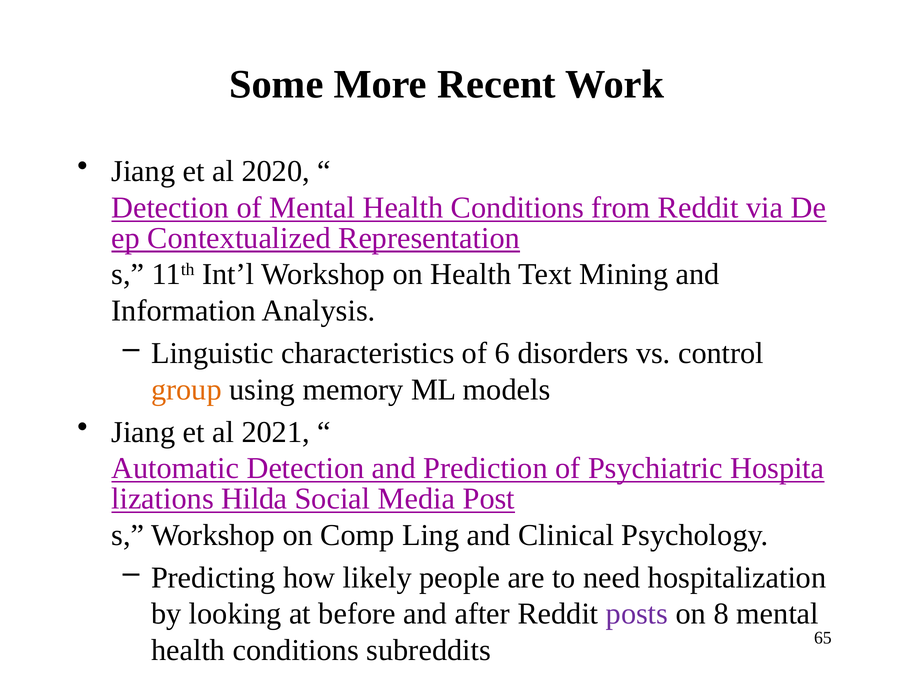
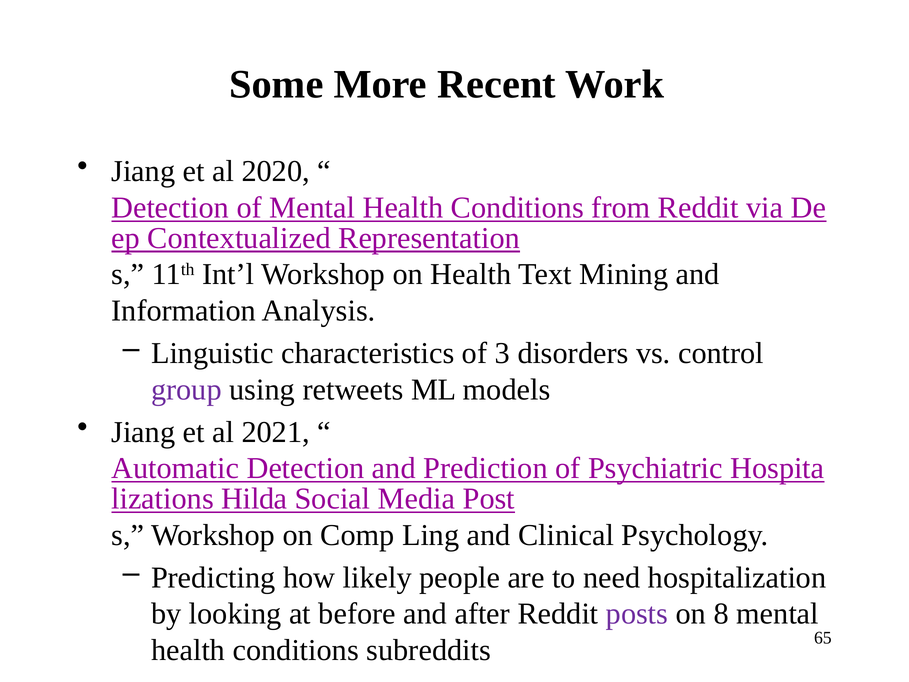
6: 6 -> 3 (502, 353)
group colour: orange -> purple (186, 389)
memory: memory -> retweets (353, 389)
